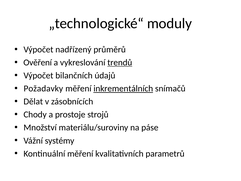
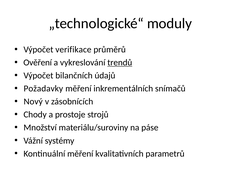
nadřízený: nadřízený -> verifikace (73, 49)
inkrementálních underline: present -> none (123, 88)
Dělat: Dělat -> Nový (33, 101)
